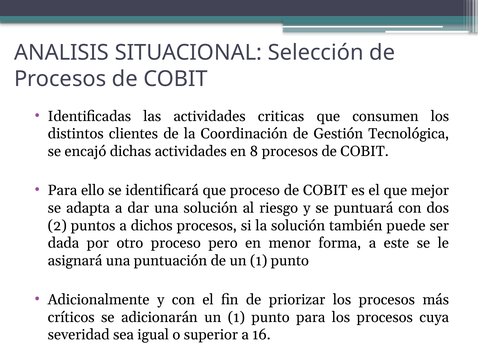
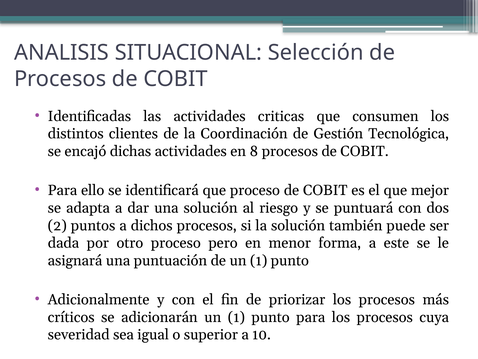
16: 16 -> 10 (261, 334)
